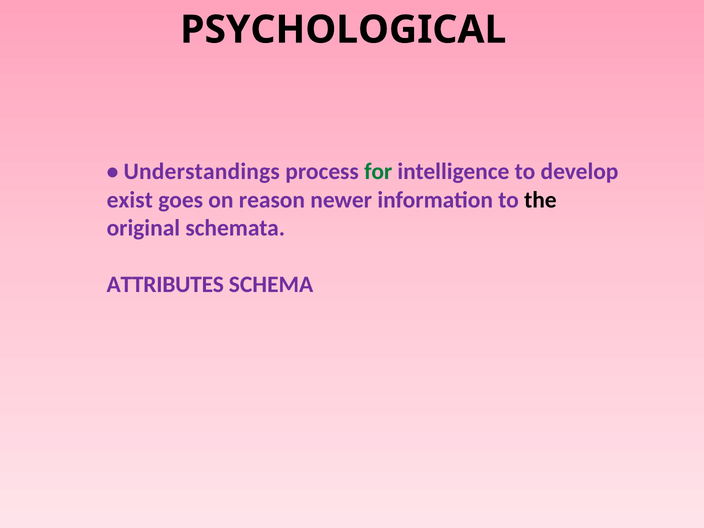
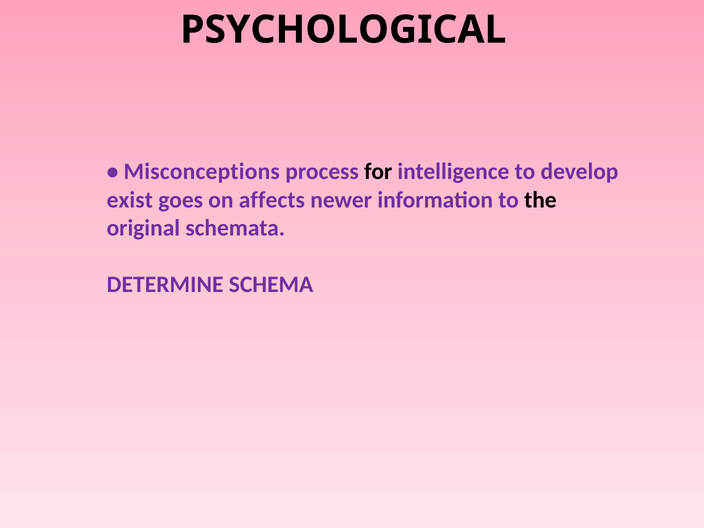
Understandings: Understandings -> Misconceptions (202, 172)
for colour: green -> black (378, 172)
reason: reason -> affects (272, 200)
ATTRIBUTES: ATTRIBUTES -> DETERMINE (165, 284)
